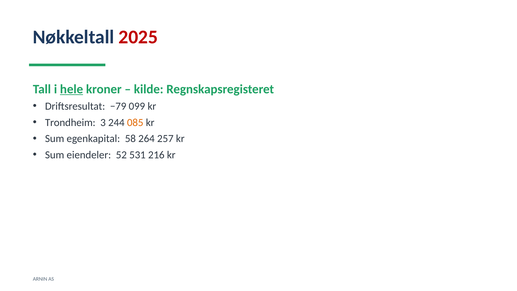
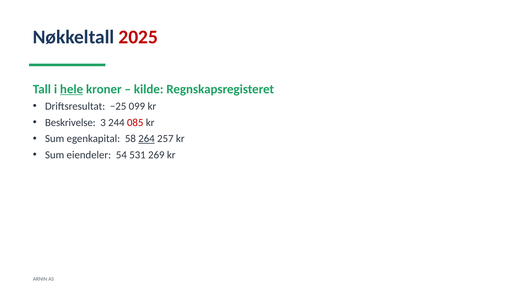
−79: −79 -> −25 (118, 106)
Trondheim: Trondheim -> Beskrivelse (70, 122)
085 colour: orange -> red (135, 122)
264 underline: none -> present (146, 139)
52: 52 -> 54 (121, 155)
216: 216 -> 269 (156, 155)
